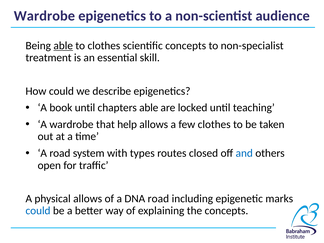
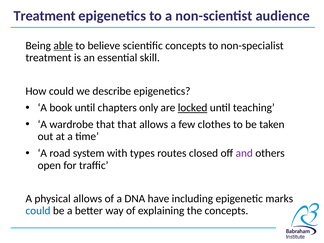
Wardrobe: Wardrobe -> Treatment (45, 16)
to clothes: clothes -> believe (104, 46)
chapters able: able -> only (149, 108)
locked underline: none -> present (193, 108)
that help: help -> that (127, 124)
and colour: blue -> purple (244, 153)
DNA road: road -> have (158, 199)
